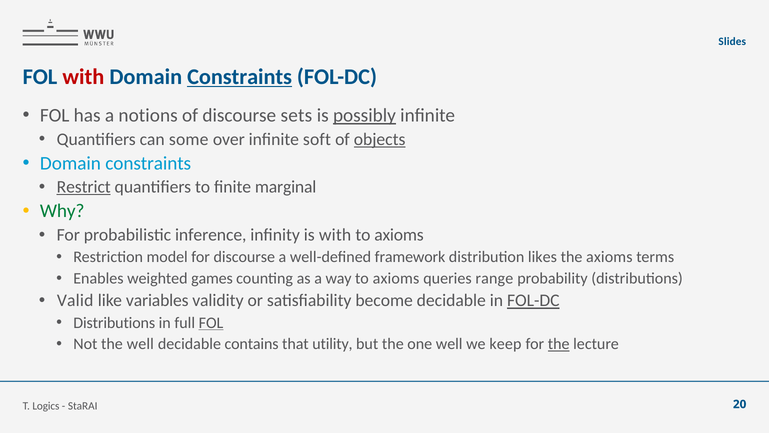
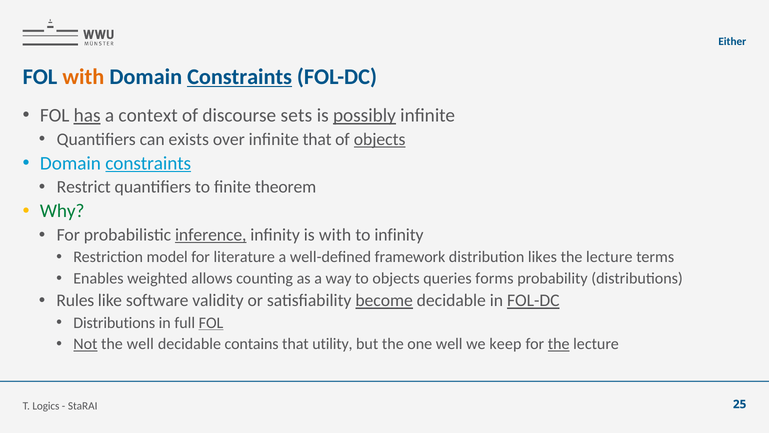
Slides: Slides -> Either (732, 41)
with colour: red -> orange (83, 77)
has underline: none -> present (87, 115)
notions: notions -> context (148, 115)
some: some -> exists (189, 139)
infinite soft: soft -> that (317, 139)
constraints underline: none -> present (148, 163)
Restrict underline: present -> none (84, 187)
marginal: marginal -> theorem (286, 187)
inference underline: none -> present (211, 235)
axioms: axioms -> infinity (399, 235)
for discourse: discourse -> literature (244, 257)
axioms: axioms -> lecture (609, 257)
games: games -> allows (212, 278)
way to axioms: axioms -> objects (396, 278)
range: range -> forms (494, 278)
Valid: Valid -> Rules (75, 300)
variables: variables -> software (157, 300)
become underline: none -> present (384, 300)
Not underline: none -> present (85, 344)
20: 20 -> 25 (740, 404)
